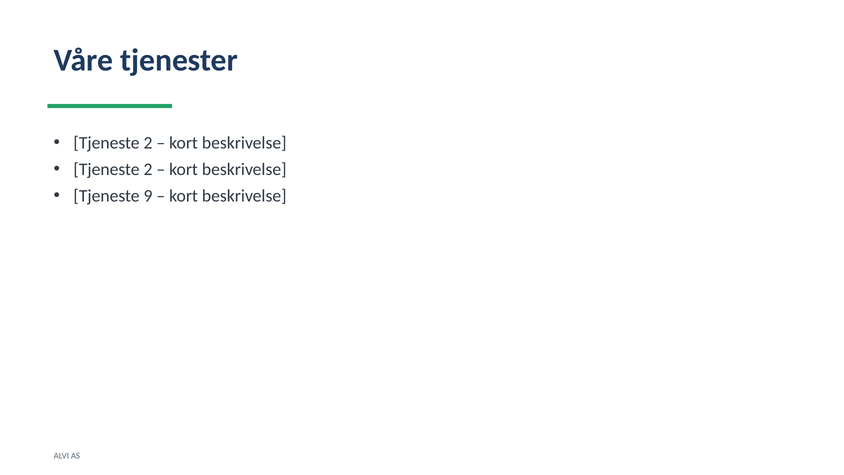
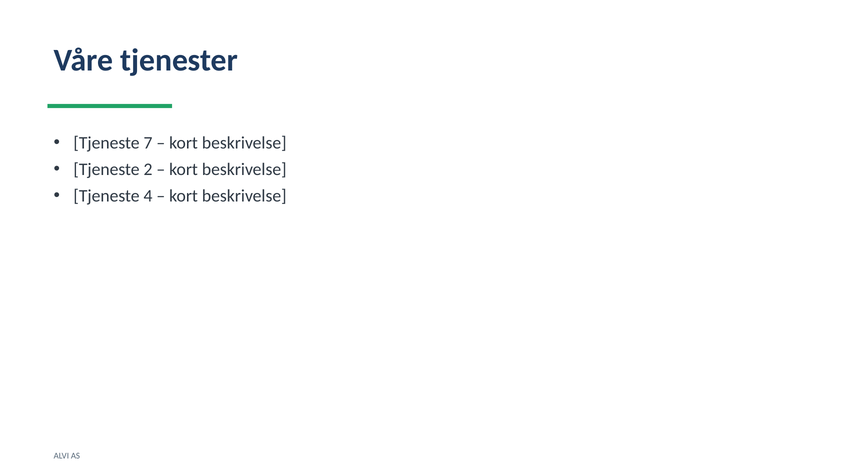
2: 2 -> 7 (148, 143)
9: 9 -> 4 (148, 196)
